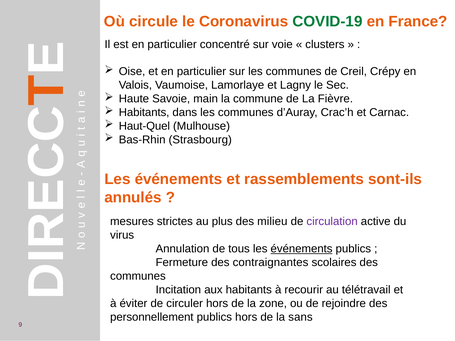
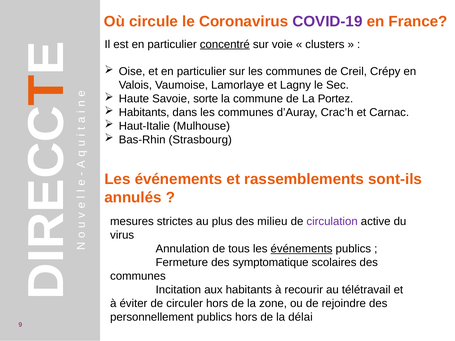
COVID-19 colour: green -> purple (327, 21)
concentré underline: none -> present (225, 44)
main: main -> sorte (206, 99)
Fièvre: Fièvre -> Portez (335, 99)
Haut-Quel: Haut-Quel -> Haut-Italie (144, 126)
contraignantes: contraignantes -> symptomatique (271, 263)
sans: sans -> délai (300, 317)
